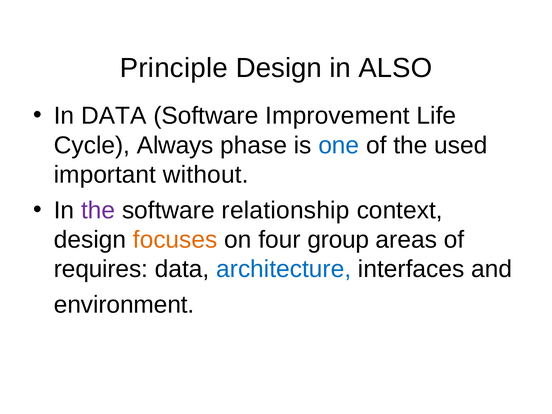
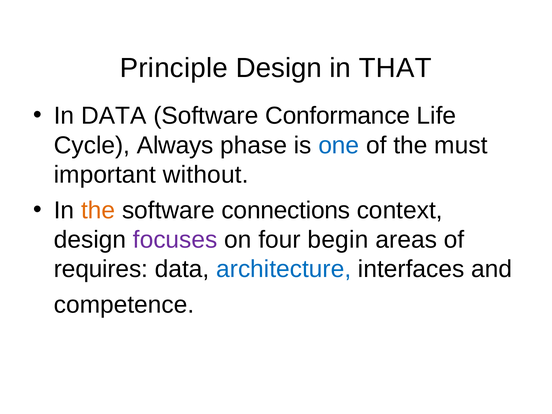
ALSO: ALSO -> THAT (395, 68)
Improvement: Improvement -> Conformance (338, 116)
used: used -> must (461, 145)
the colour: purple -> orange (98, 210)
relationship: relationship -> connections (286, 210)
focuses colour: orange -> purple (175, 240)
group: group -> begin (338, 240)
environment: environment -> competence (124, 305)
